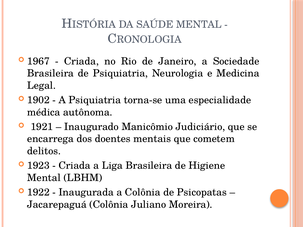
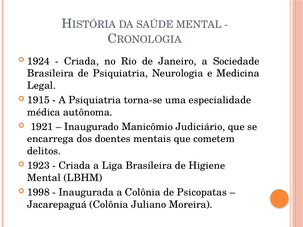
1967: 1967 -> 1924 (38, 61)
1902: 1902 -> 1915 (38, 100)
1922: 1922 -> 1998 (38, 193)
